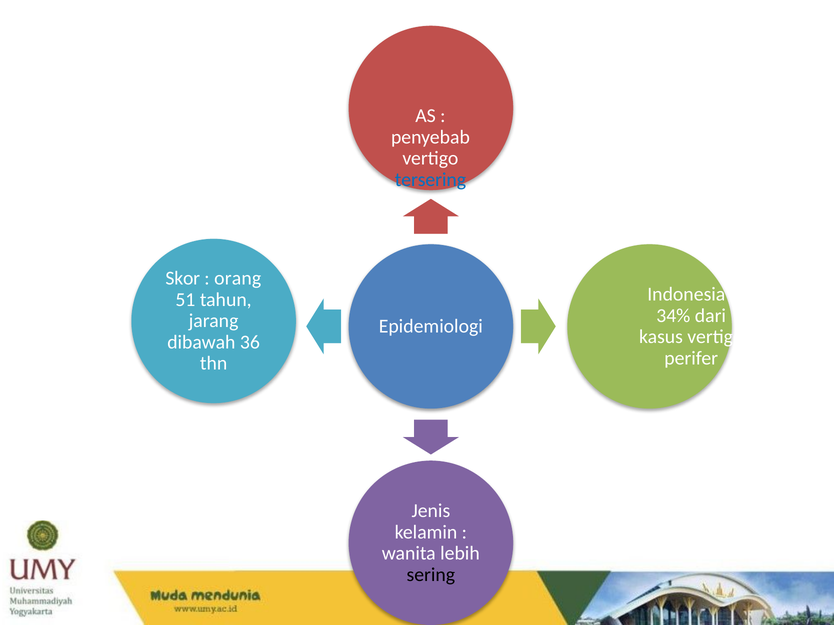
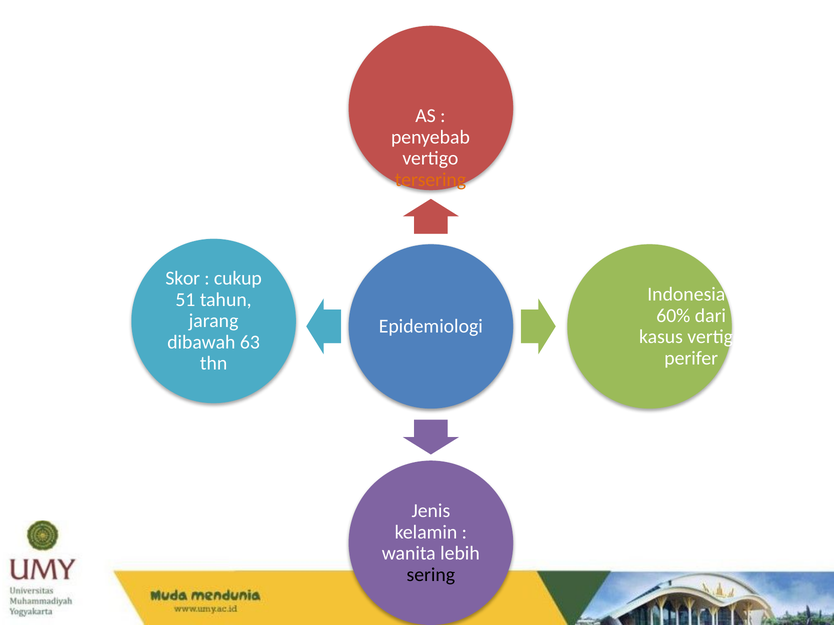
tersering colour: blue -> orange (430, 180)
orang: orang -> cukup (238, 279)
34%: 34% -> 60% (673, 316)
36: 36 -> 63 (250, 342)
